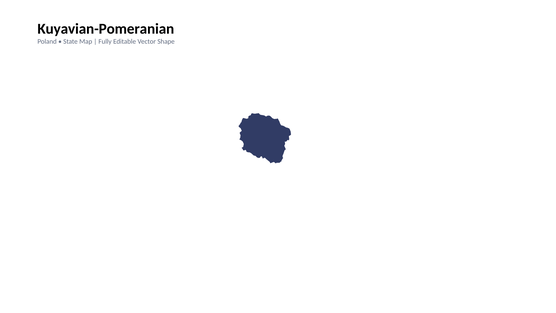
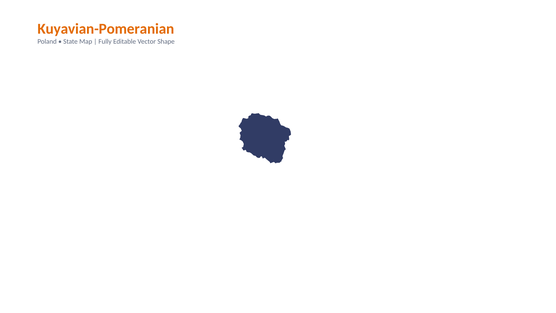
Kuyavian-Pomeranian colour: black -> orange (106, 29)
